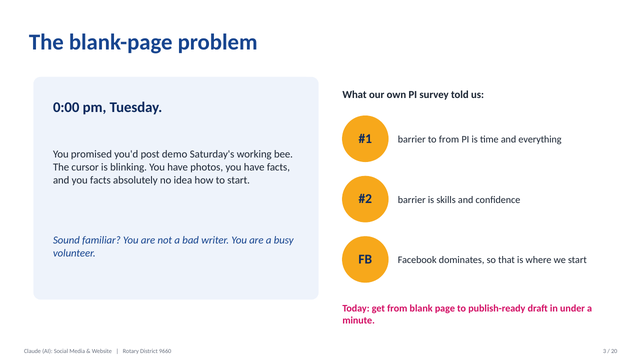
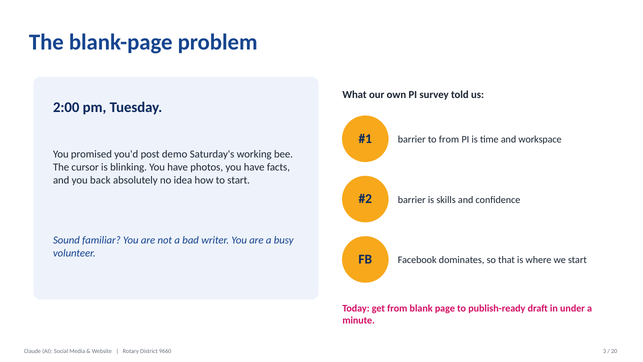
0:00: 0:00 -> 2:00 (66, 107)
everything: everything -> workspace (540, 139)
you facts: facts -> back (100, 180)
